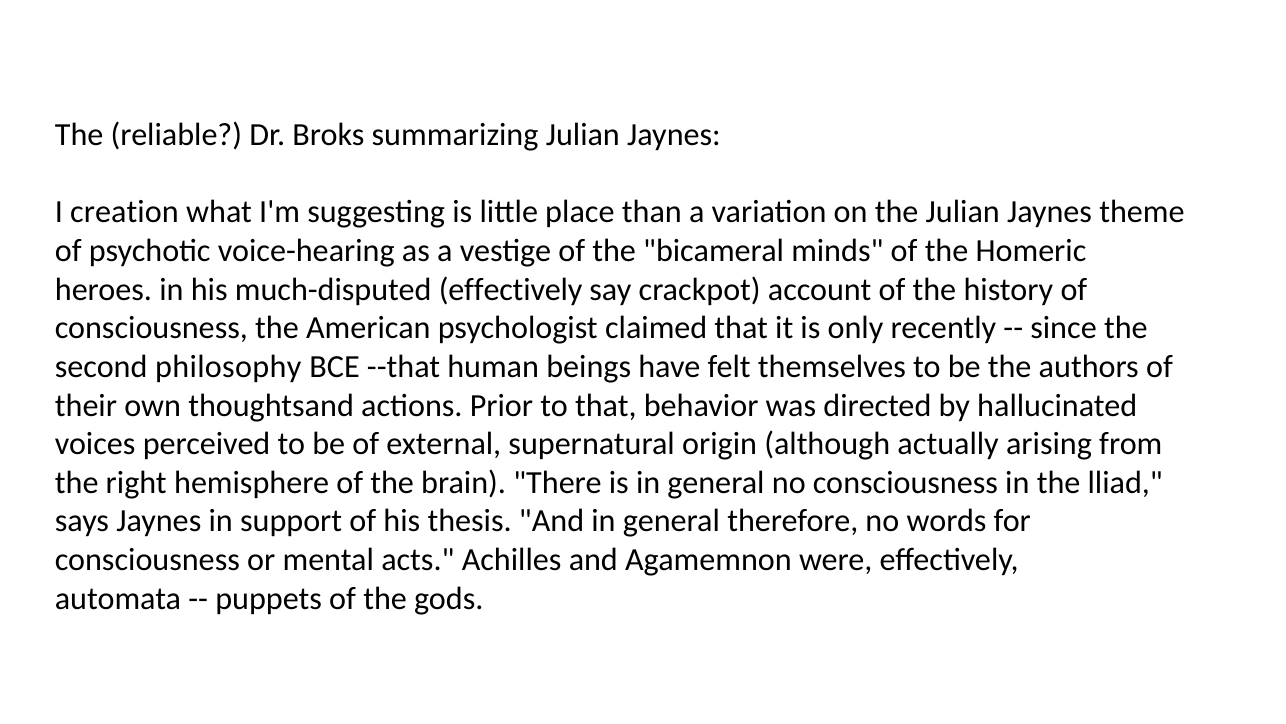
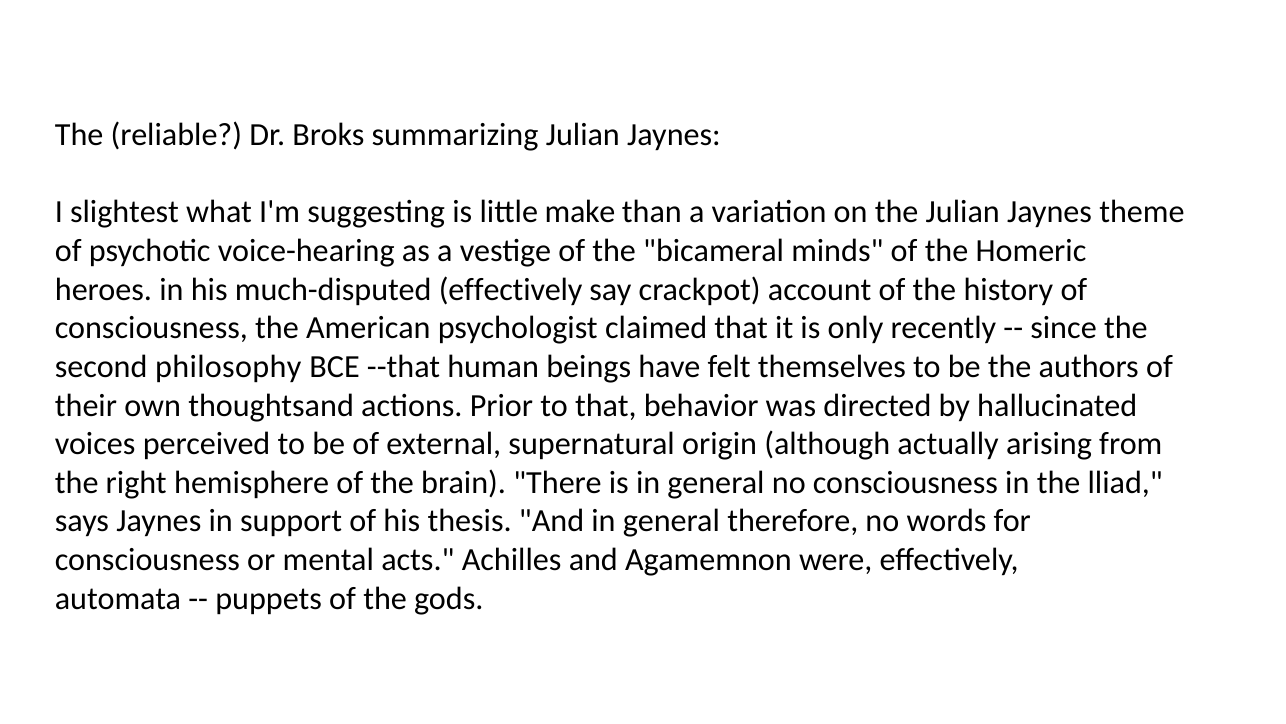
creation: creation -> slightest (125, 212)
place: place -> make (580, 212)
